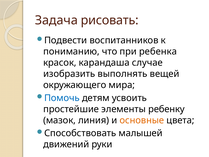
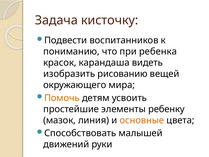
рисовать: рисовать -> кисточку (110, 20)
случае: случае -> видеть (147, 63)
выполнять: выполнять -> рисованию (123, 74)
Помочь colour: blue -> orange (62, 98)
